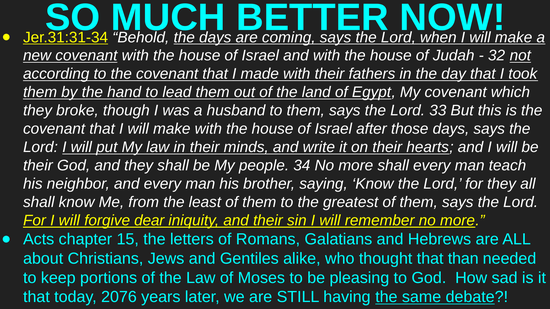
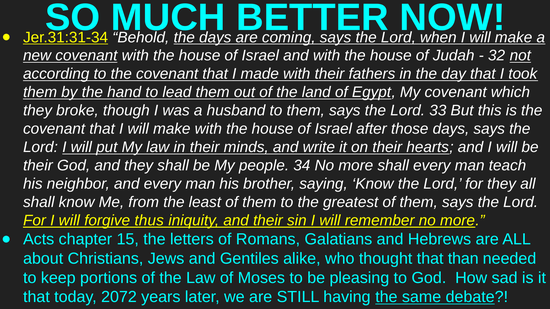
dear: dear -> thus (149, 221)
2076: 2076 -> 2072 (119, 297)
